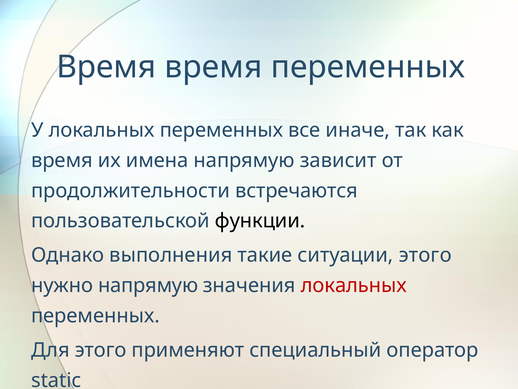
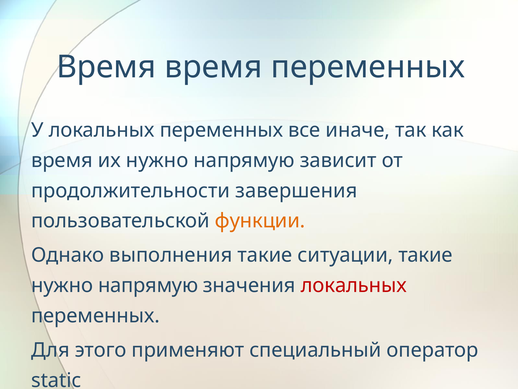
их имена: имена -> нужно (157, 160)
встречаются: встречаются -> завершения (296, 190)
функции colour: black -> orange (260, 221)
ситуации этого: этого -> такие (425, 255)
